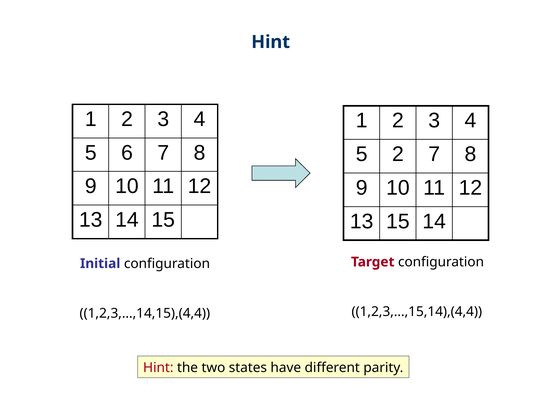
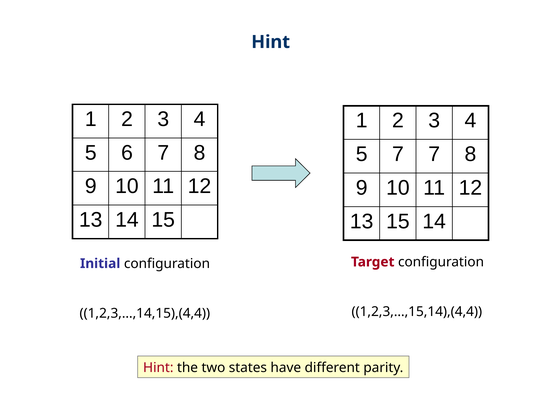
5 2: 2 -> 7 (398, 154)
